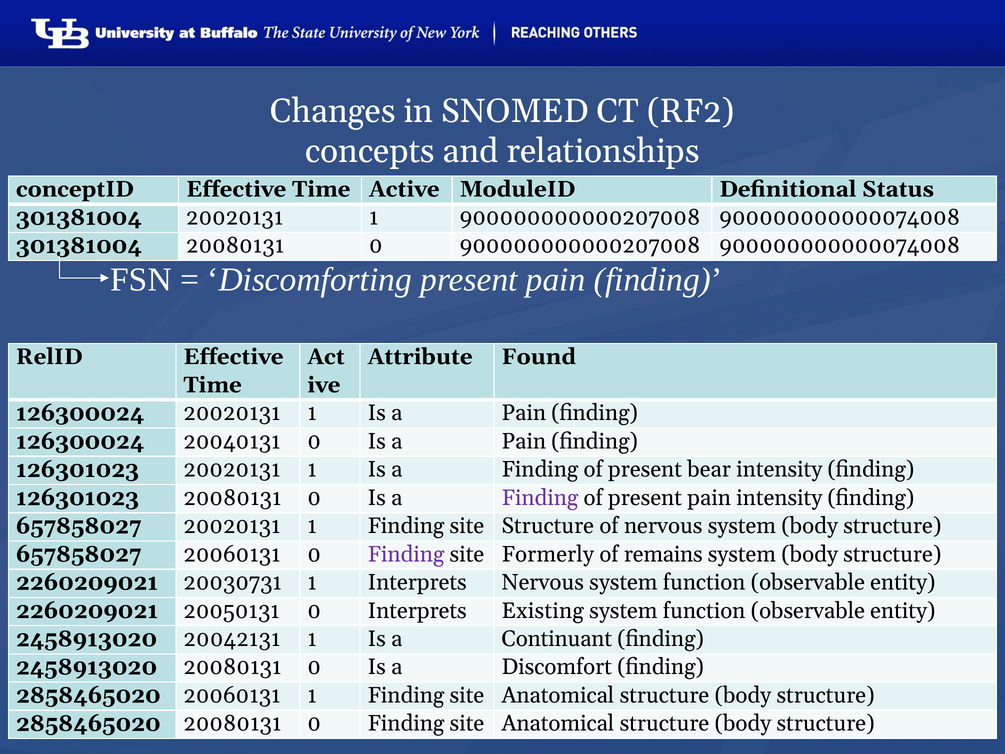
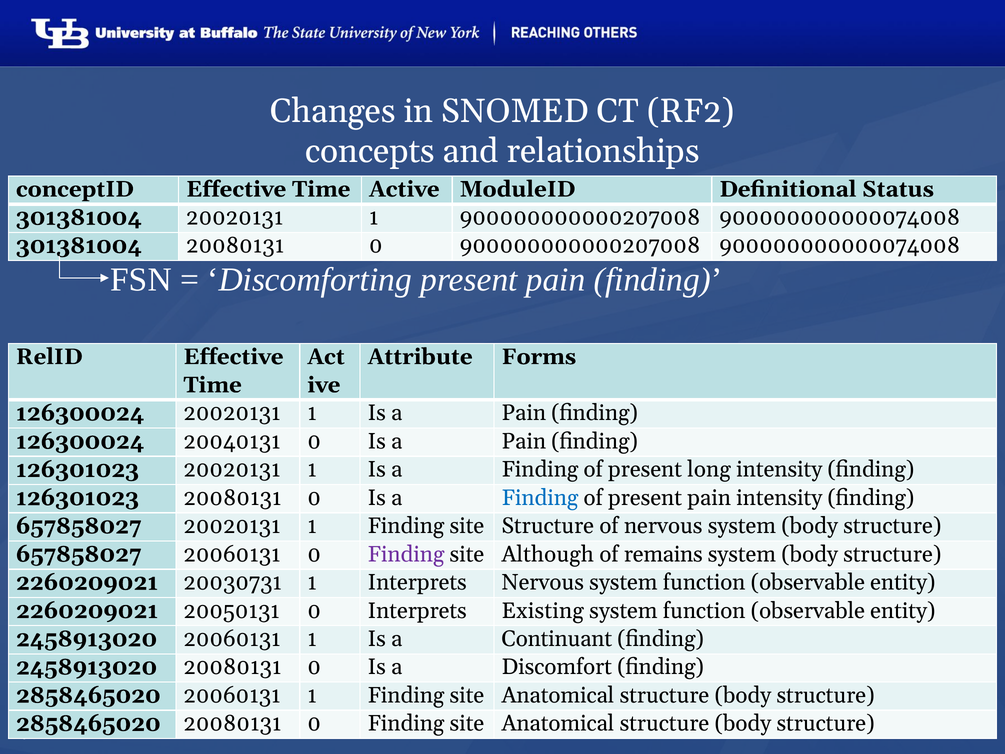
Found: Found -> Forms (539, 357)
bear: bear -> long (709, 469)
Finding colour: purple -> blue (540, 498)
Formerly: Formerly -> Although (548, 554)
2458913020 20042131: 20042131 -> 20060131 (232, 639)
